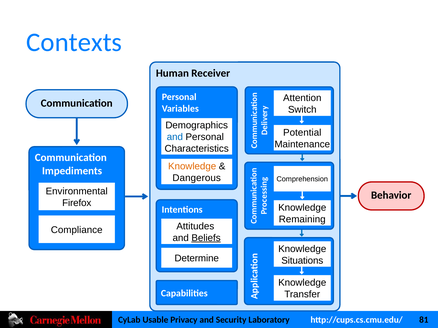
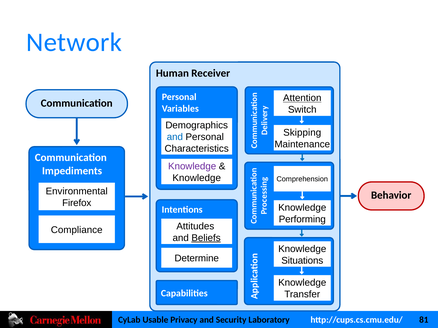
Contexts: Contexts -> Network (74, 42)
Attention underline: none -> present (302, 98)
Potential: Potential -> Skipping (302, 133)
Knowledge colour: orange -> purple (192, 167)
Dangerous: Dangerous -> Knowledge (197, 178)
Remaining: Remaining -> Performing (302, 220)
